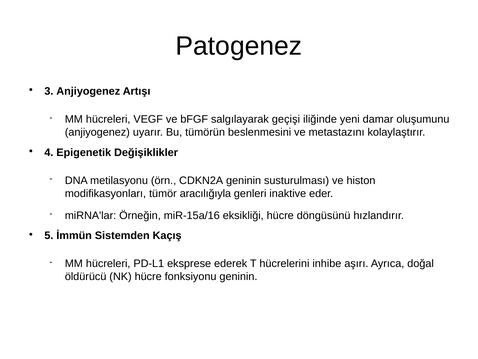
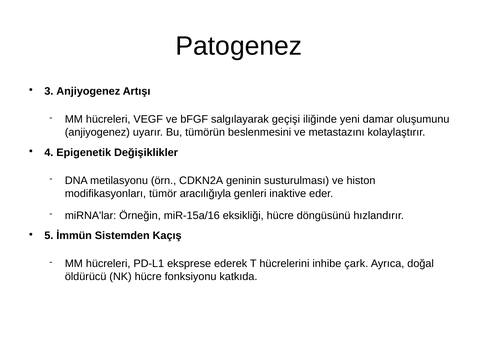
aşırı: aşırı -> çark (356, 263)
fonksiyonu geninin: geninin -> katkıda (238, 276)
